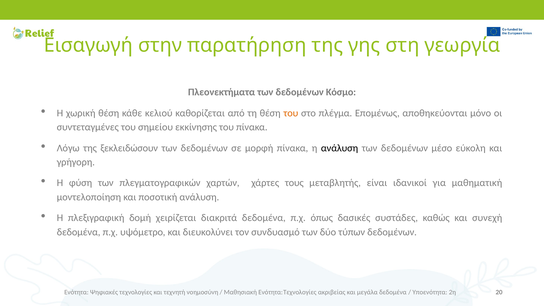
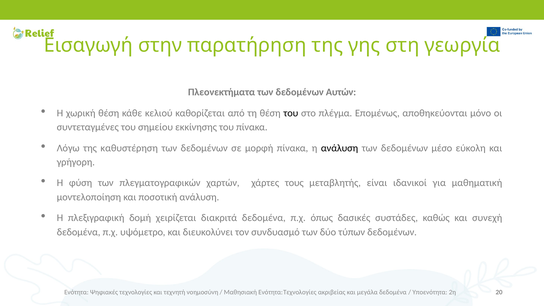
Κόσμο: Κόσμο -> Αυτών (341, 92)
του colour: orange -> black (291, 113)
ξεκλειδώσουν: ξεκλειδώσουν -> καθυστέρηση (129, 148)
